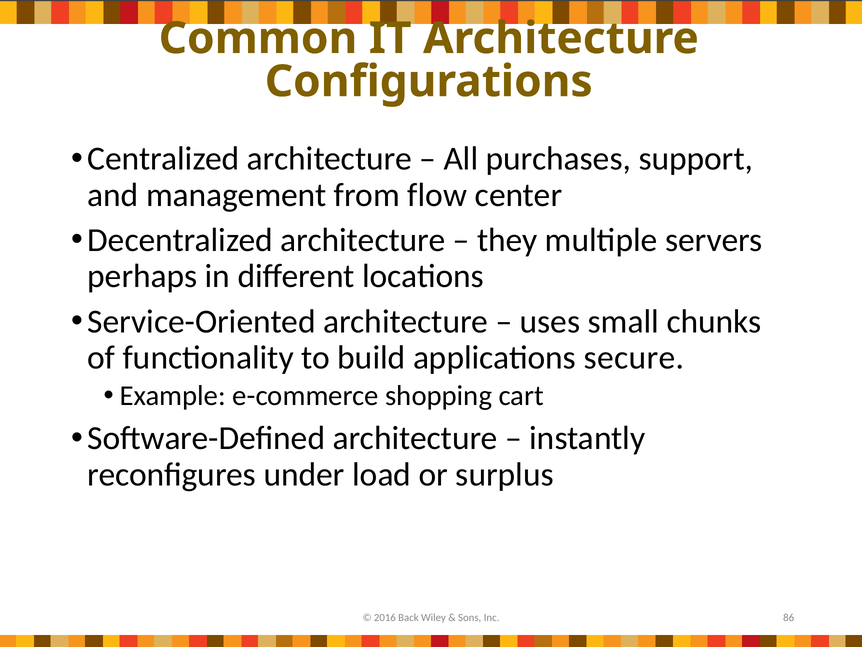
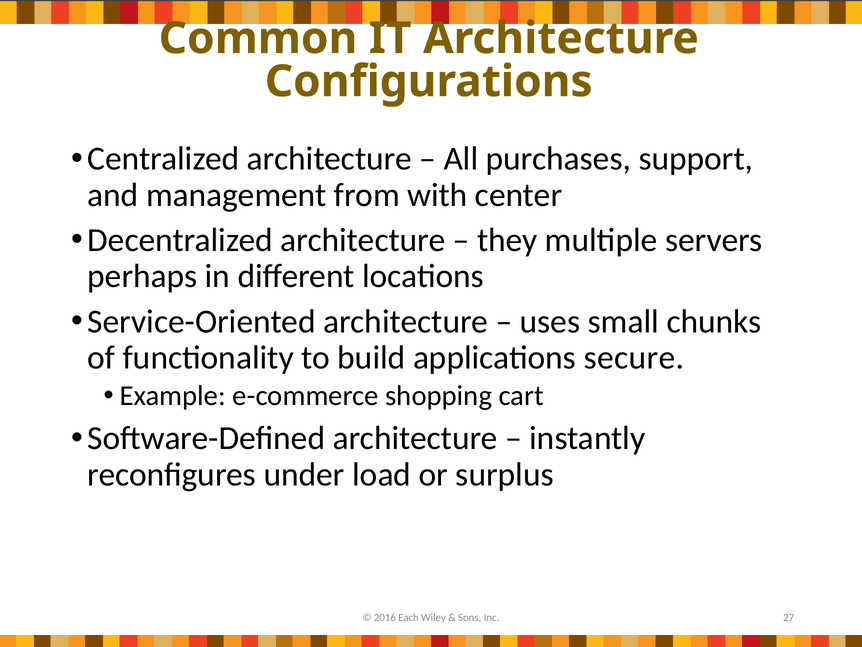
flow: flow -> with (437, 195)
Back: Back -> Each (408, 617)
86: 86 -> 27 (789, 617)
